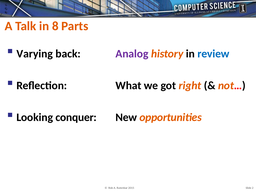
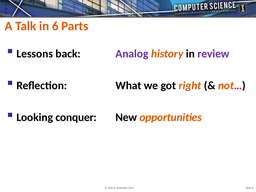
8: 8 -> 6 (55, 26)
Varying: Varying -> Lessons (35, 54)
review colour: blue -> purple (213, 54)
